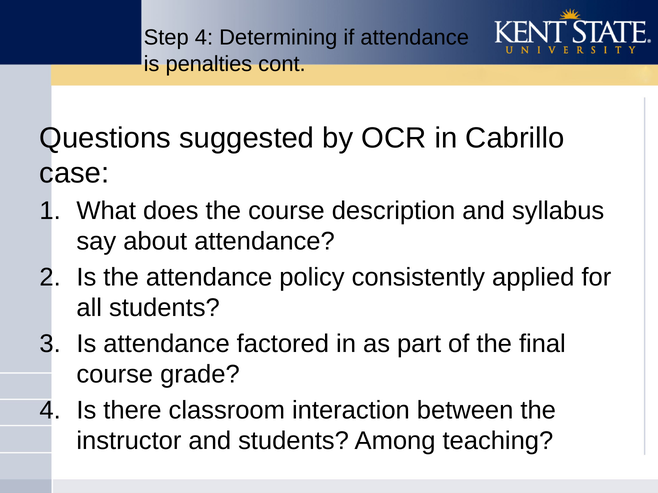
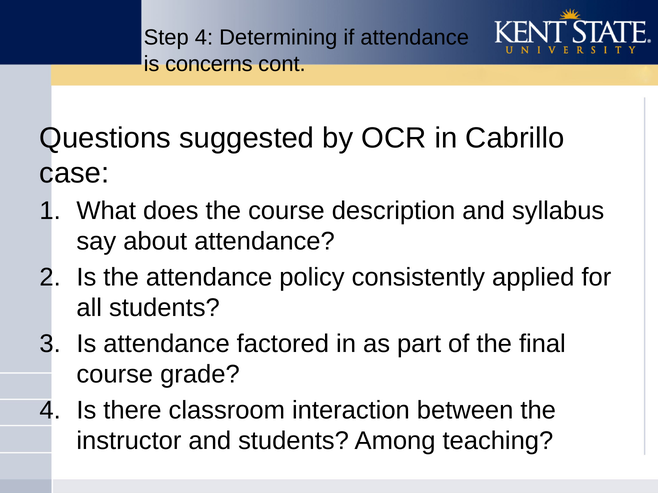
penalties: penalties -> concerns (209, 64)
